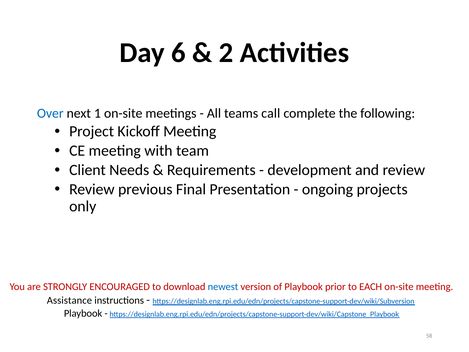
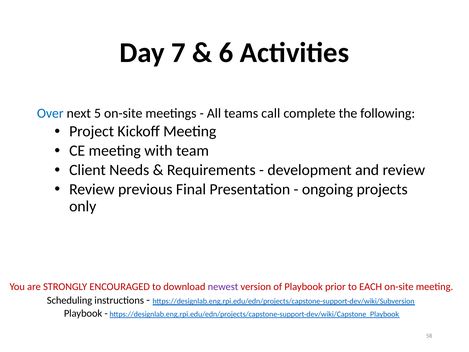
6: 6 -> 7 (178, 53)
2: 2 -> 6 (226, 53)
1: 1 -> 5 (98, 113)
newest colour: blue -> purple (223, 286)
Assistance: Assistance -> Scheduling (70, 300)
